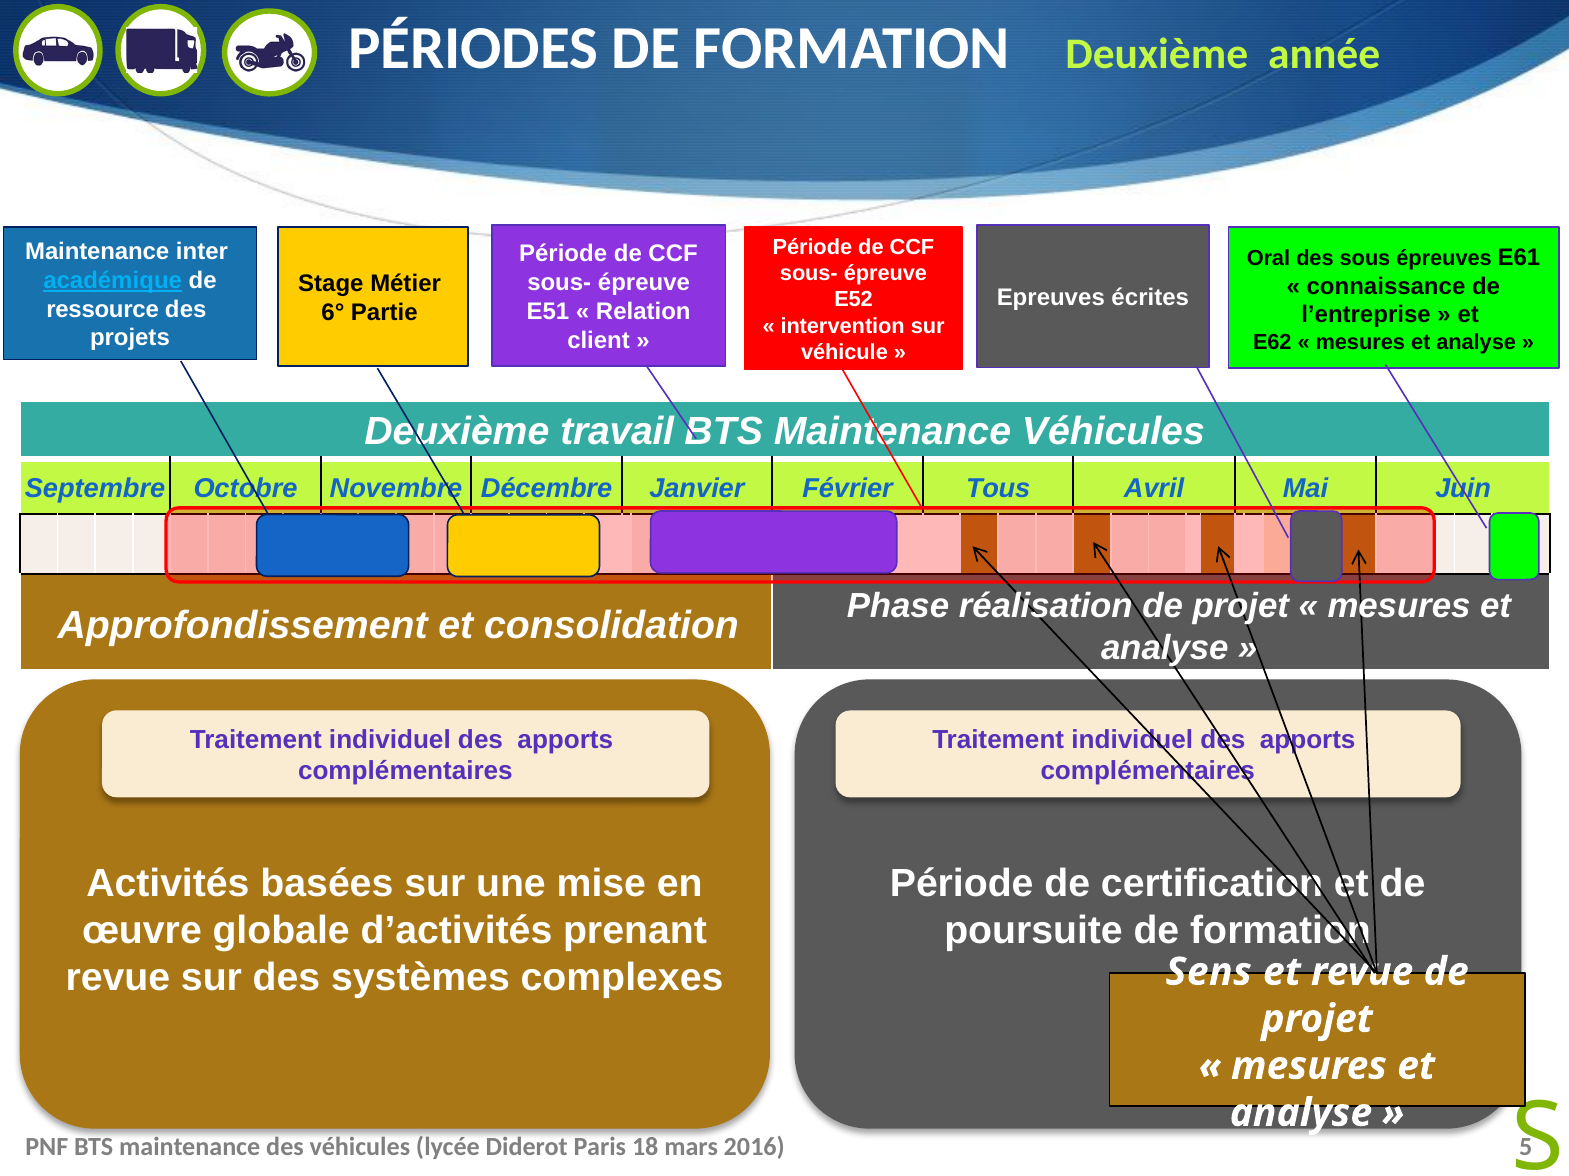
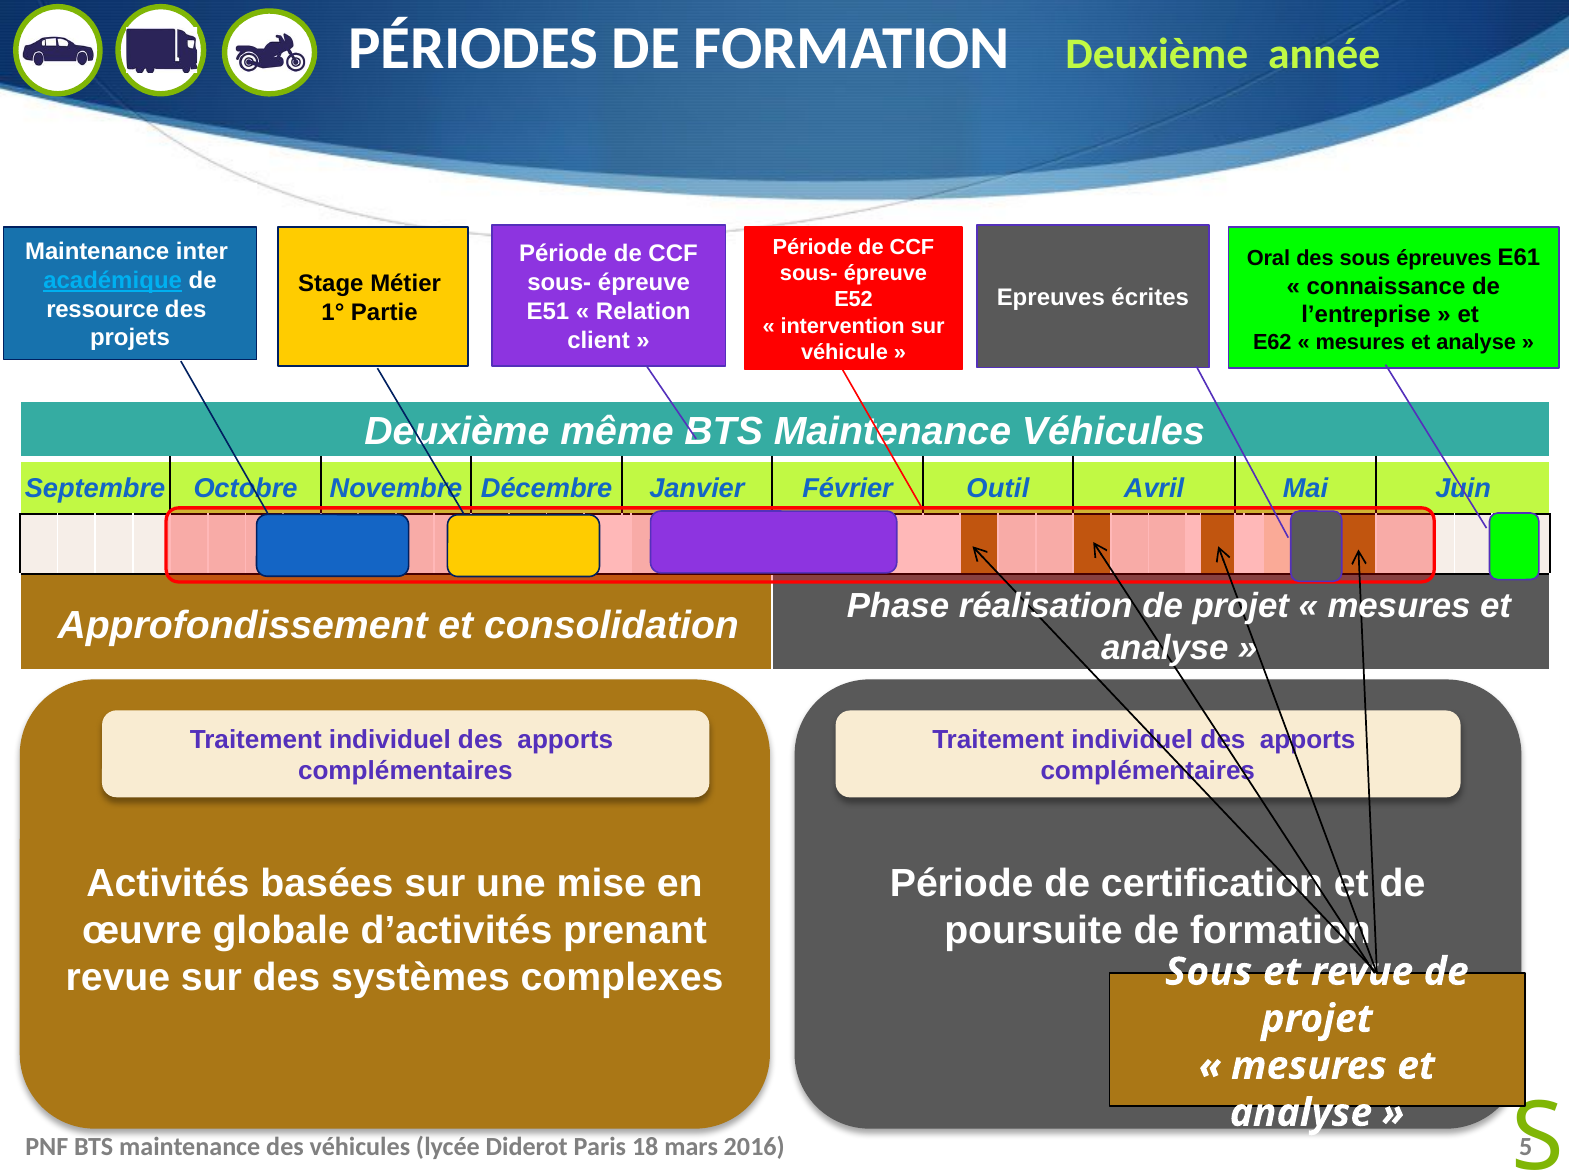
6°: 6° -> 1° (333, 313)
travail: travail -> même (617, 432)
Tous: Tous -> Outil (998, 488)
Sens: Sens -> Sous (1209, 972)
